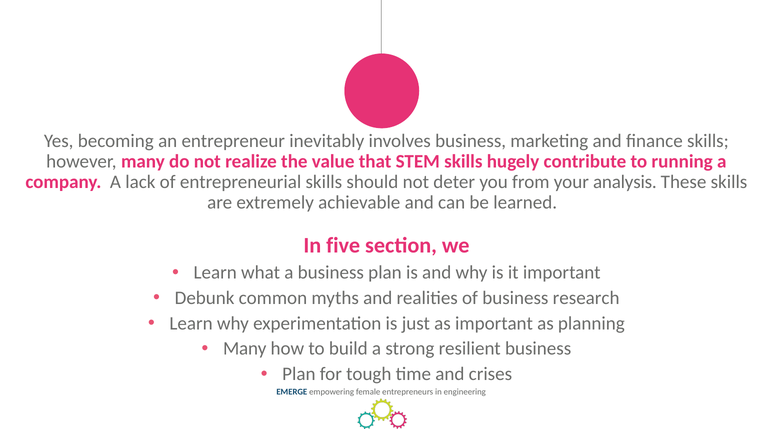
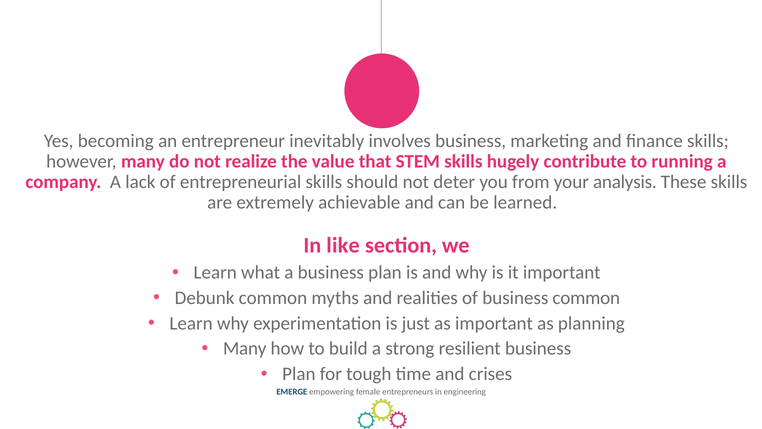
five: five -> like (343, 245)
business research: research -> common (586, 298)
